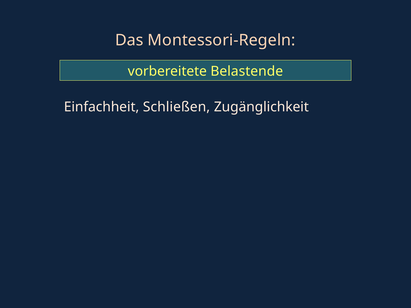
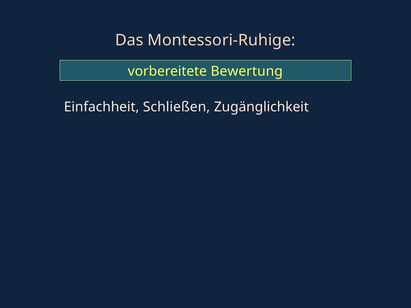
Montessori-Regeln: Montessori-Regeln -> Montessori-Ruhige (222, 40)
Belastende: Belastende -> Bewertung (247, 71)
